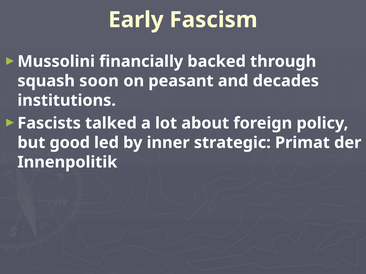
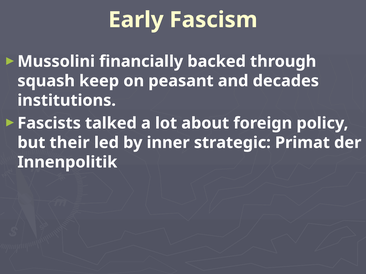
soon: soon -> keep (99, 81)
good: good -> their (70, 143)
